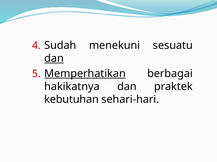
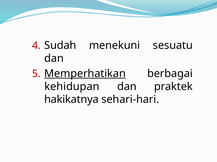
dan underline: present -> none (54, 59)
hakikatnya: hakikatnya -> kehidupan (72, 87)
kebutuhan: kebutuhan -> hakikatnya (71, 100)
